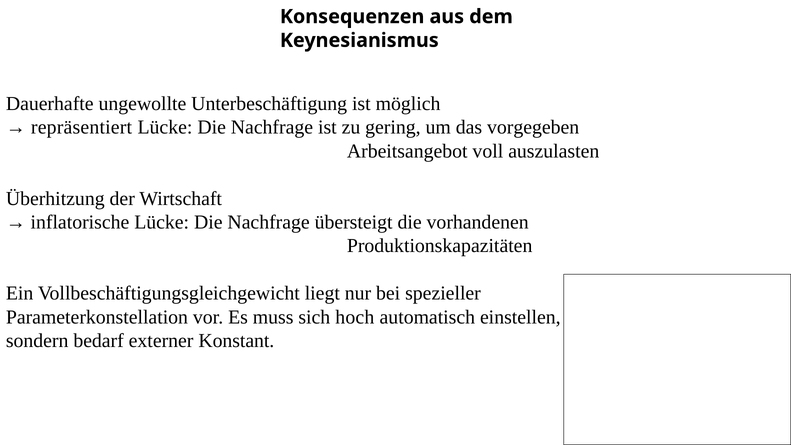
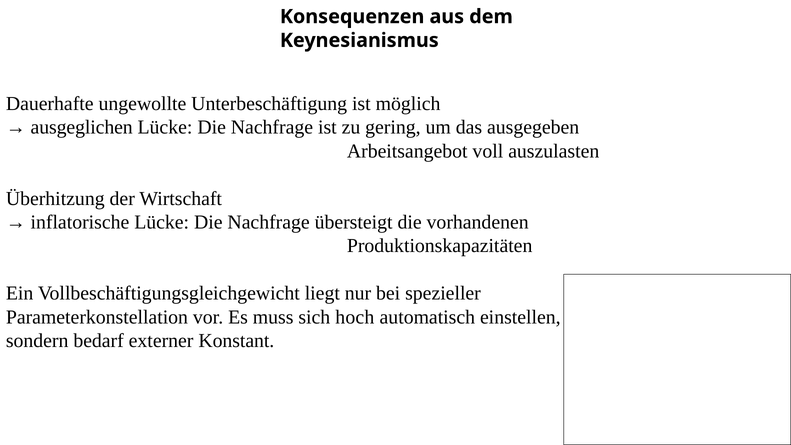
repräsentiert: repräsentiert -> ausgeglichen (82, 127)
vorgegeben: vorgegeben -> ausgegeben (533, 127)
